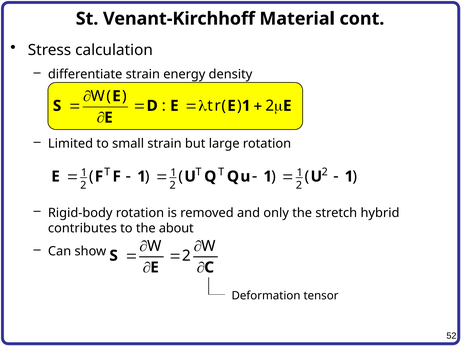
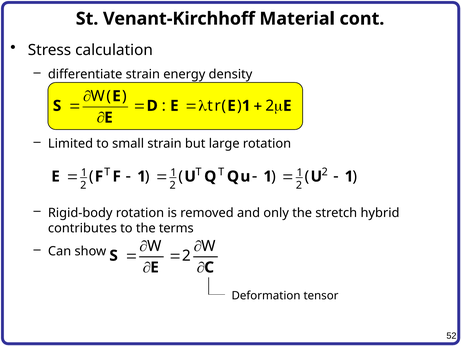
about: about -> terms (176, 228)
